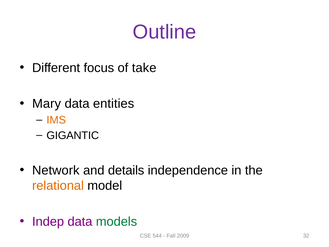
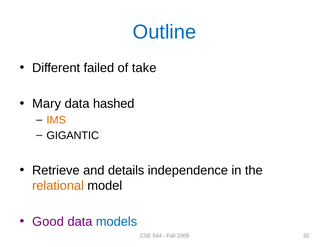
Outline colour: purple -> blue (164, 32)
focus: focus -> failed (99, 68)
entities: entities -> hashed (114, 104)
Network: Network -> Retrieve (56, 170)
Indep: Indep -> Good (48, 221)
models colour: green -> blue (116, 221)
